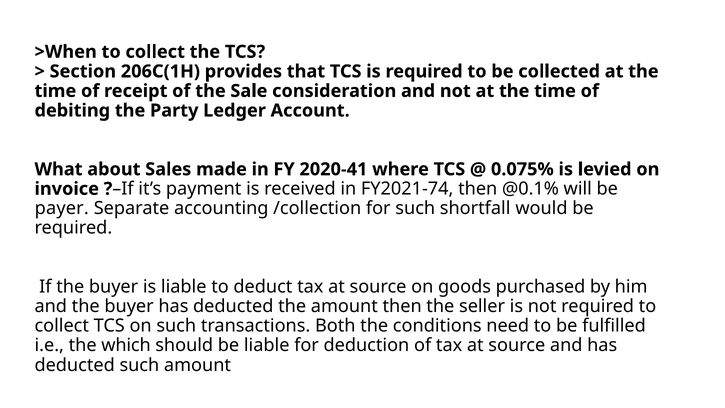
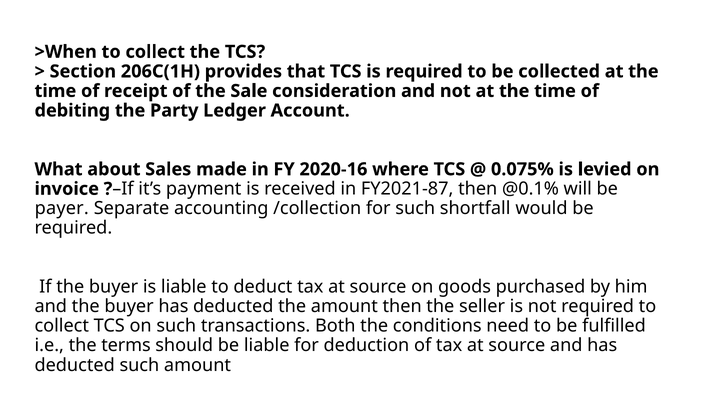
2020-41: 2020-41 -> 2020-16 (333, 169)
FY2021-74: FY2021-74 -> FY2021-87 (407, 189)
which: which -> terms (126, 345)
